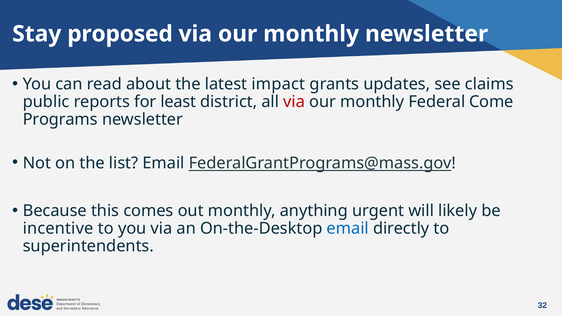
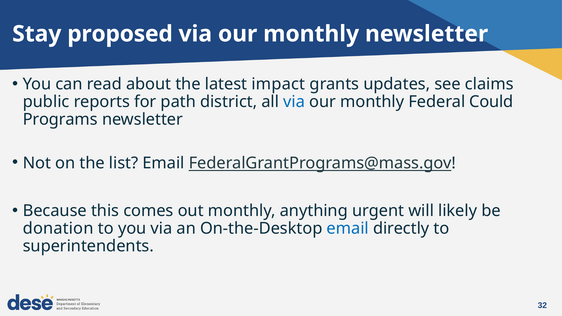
least: least -> path (178, 102)
via colour: red -> blue (294, 102)
Come: Come -> Could (491, 102)
incentive: incentive -> donation (58, 228)
